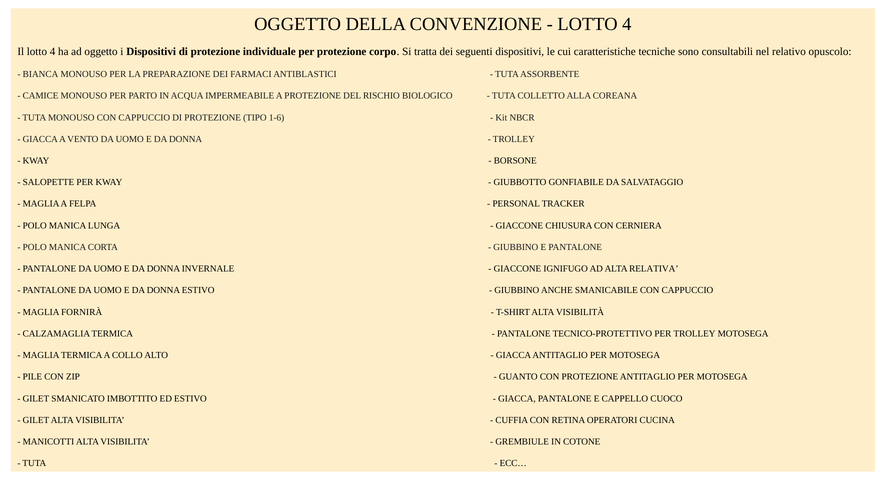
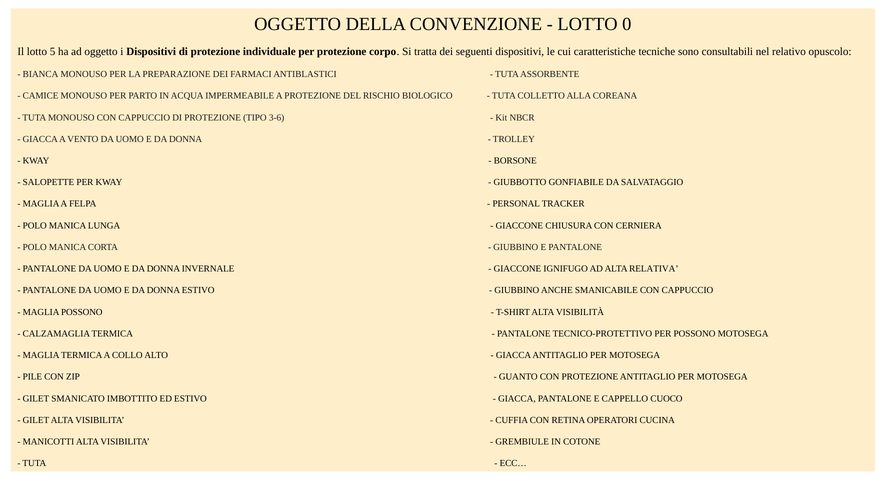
4: 4 -> 0 (627, 24)
Il lotto 4: 4 -> 5 (53, 52)
1-6: 1-6 -> 3-6 (277, 117)
MAGLIA FORNIRÀ: FORNIRÀ -> POSSONO (82, 312)
PER TROLLEY: TROLLEY -> POSSONO (694, 334)
